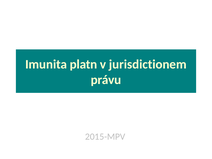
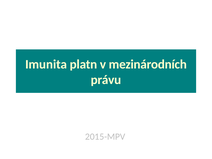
jurisdictionem: jurisdictionem -> mezinárodních (148, 64)
